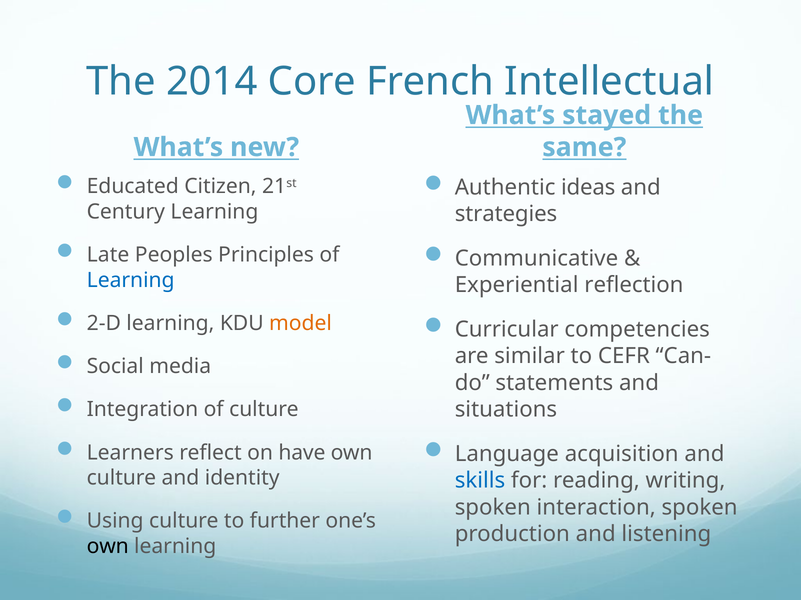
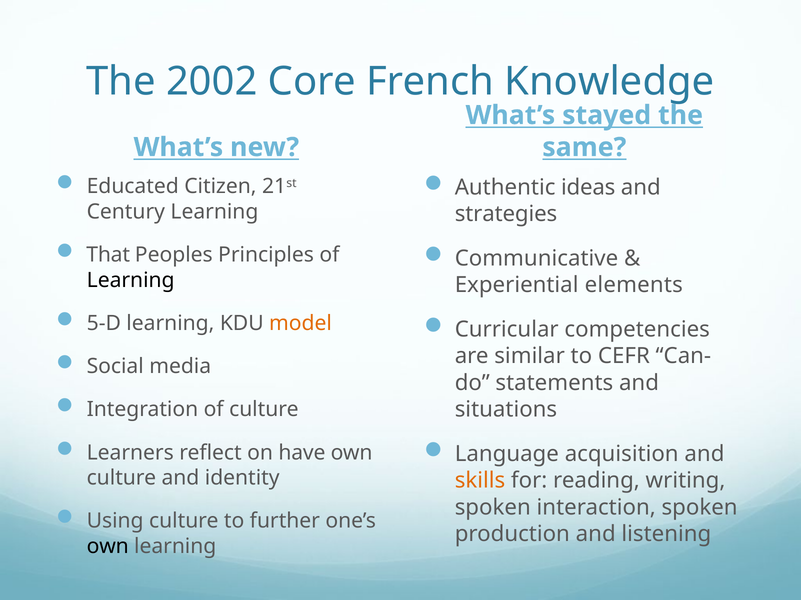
2014: 2014 -> 2002 (212, 82)
Intellectual: Intellectual -> Knowledge (609, 82)
Late: Late -> That (108, 255)
Learning colour: blue -> black (131, 281)
reflection: reflection -> elements (634, 285)
2-D: 2-D -> 5-D (104, 324)
skills colour: blue -> orange (480, 481)
